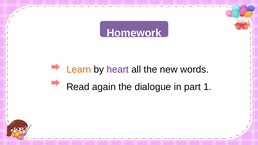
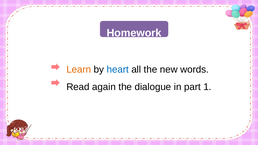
heart colour: purple -> blue (118, 70)
